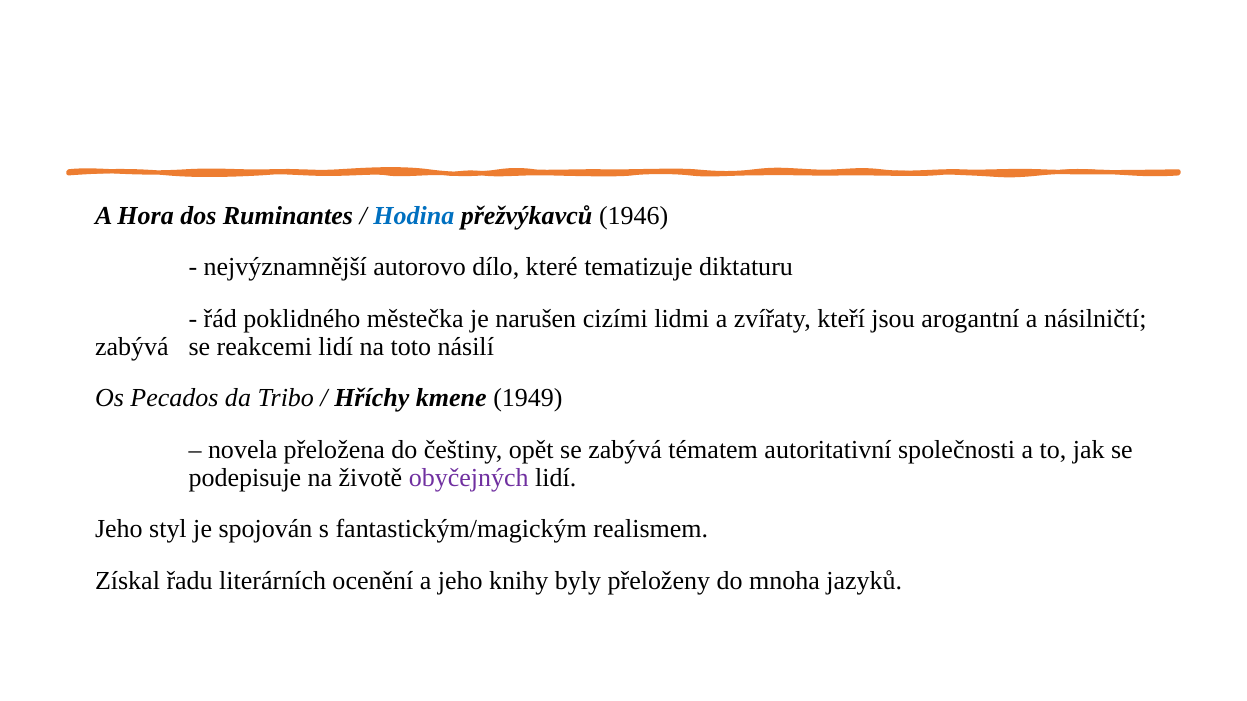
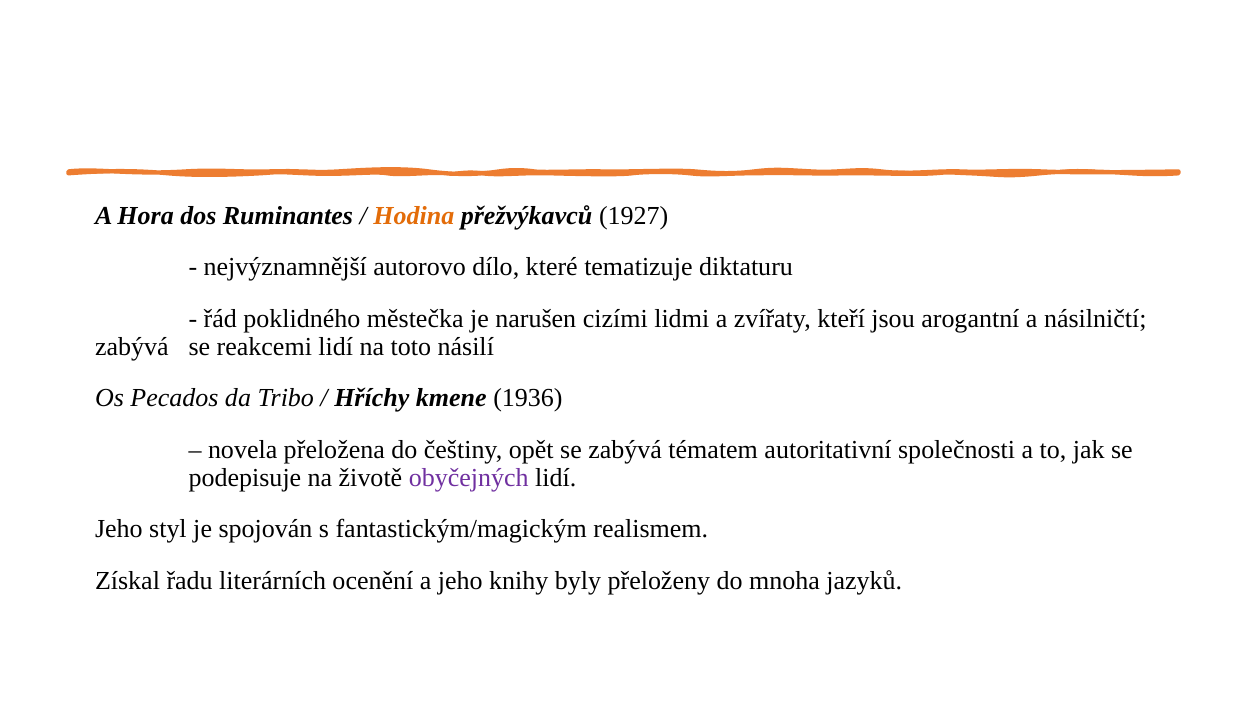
Hodina colour: blue -> orange (414, 216)
1946: 1946 -> 1927 (634, 216)
1949: 1949 -> 1936 (528, 398)
